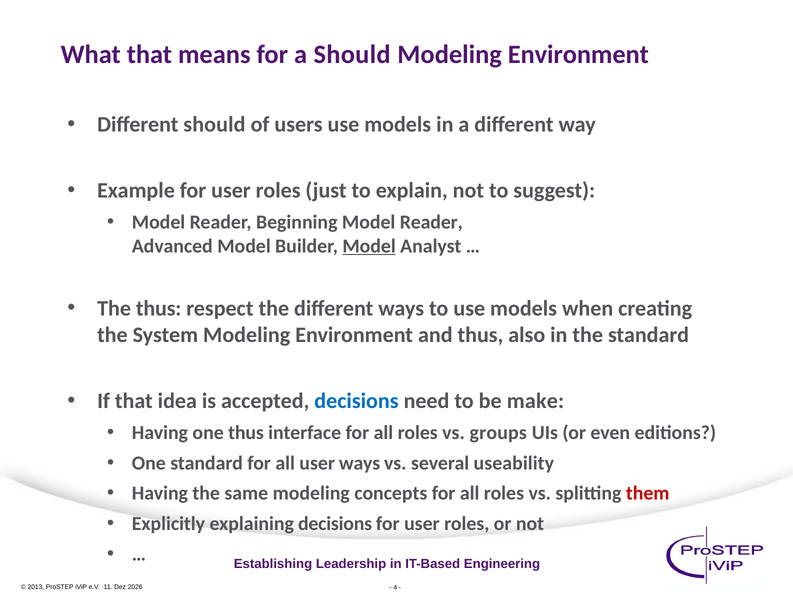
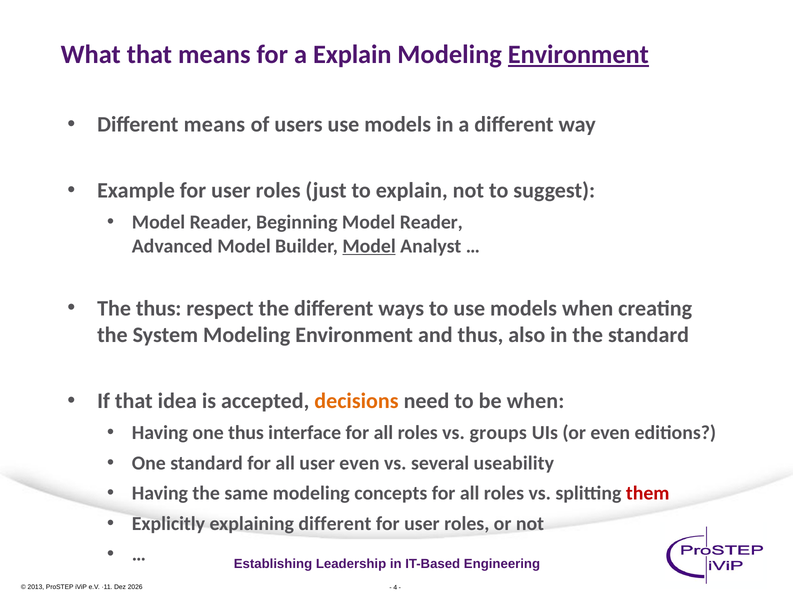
a Should: Should -> Explain (352, 55)
Environment underline: none -> present (578, 55)
Different should: should -> means (214, 124)
decisions colour: blue -> orange (356, 401)
be make: make -> when (536, 401)
user ways: ways -> even (359, 463)
explaining decisions: decisions -> different (335, 524)
